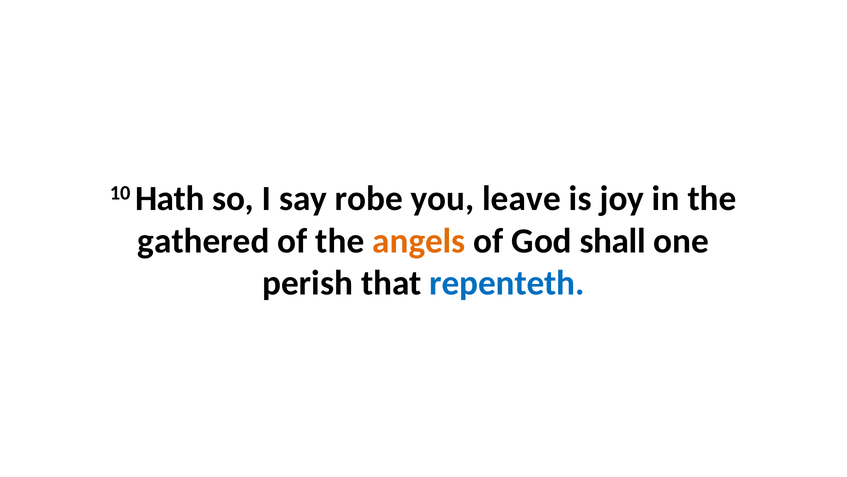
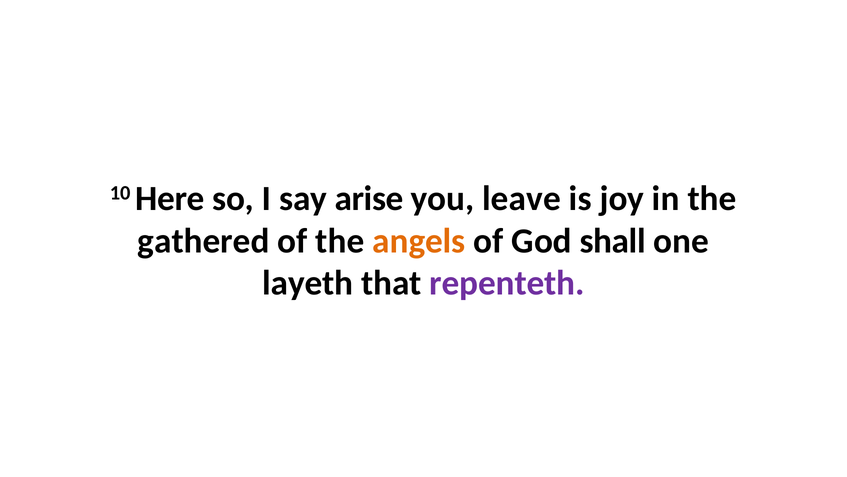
Hath: Hath -> Here (170, 198)
robe: robe -> arise (369, 198)
perish: perish -> layeth (308, 283)
repenteth colour: blue -> purple (507, 283)
